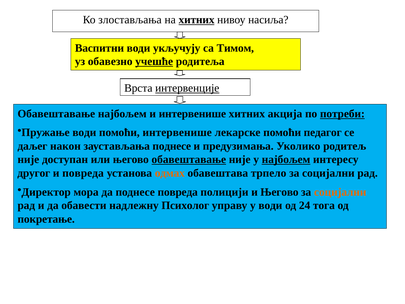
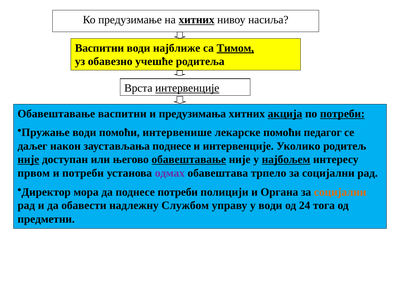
злостављања: злостављања -> предузимање (130, 20)
укључују: укључују -> најближе (177, 48)
Тимом underline: none -> present (235, 48)
учешће underline: present -> none (154, 61)
Обавештавање најбољем: најбољем -> васпитни (122, 114)
и интервенише: интервенише -> предузимања (192, 114)
акција underline: none -> present (285, 114)
и предузимања: предузимања -> интервенције (238, 146)
није underline: none -> present (28, 159)
другог: другог -> првом (34, 173)
и повреда: повреда -> потреби (83, 173)
одмах colour: orange -> purple (170, 173)
поднесе повреда: повреда -> потреби (178, 192)
и Његово: Његово -> Органа (279, 192)
Психолог: Психолог -> Службом (185, 205)
покретање: покретање -> предметни (46, 219)
